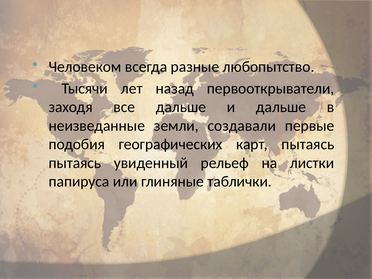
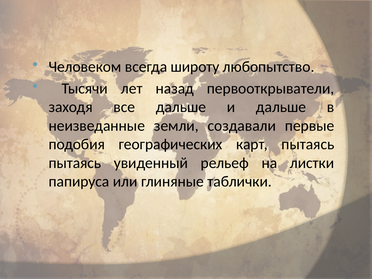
разные: разные -> широту (195, 67)
